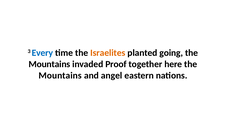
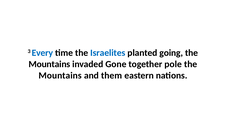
Israelites colour: orange -> blue (108, 53)
Proof: Proof -> Gone (116, 64)
here: here -> pole (173, 64)
angel: angel -> them (112, 76)
